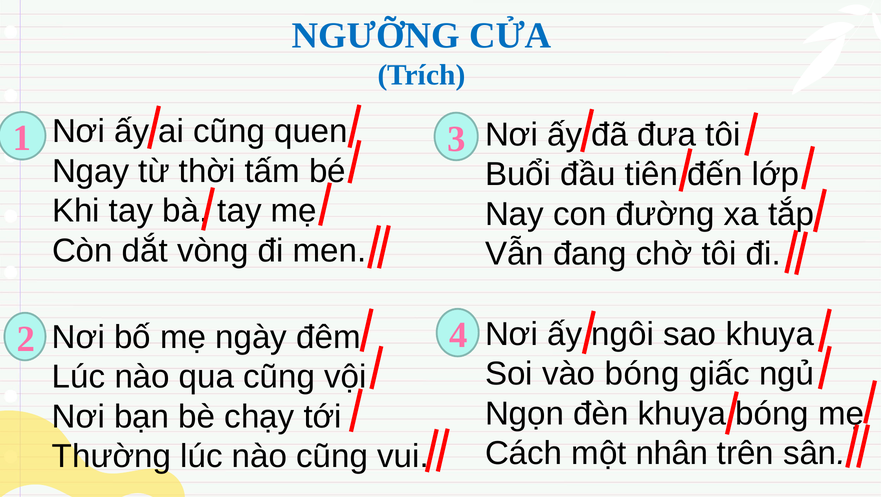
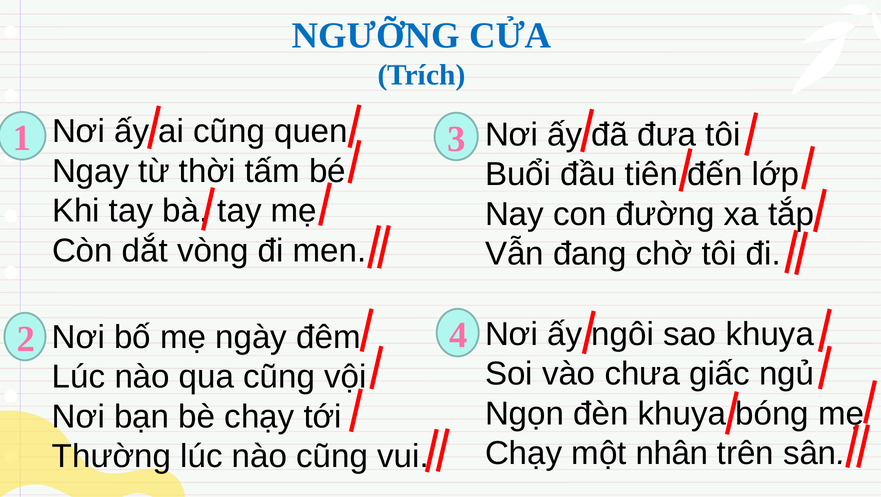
vào bóng: bóng -> chưa (642, 374)
Cách: Cách -> Chạy (524, 453)
